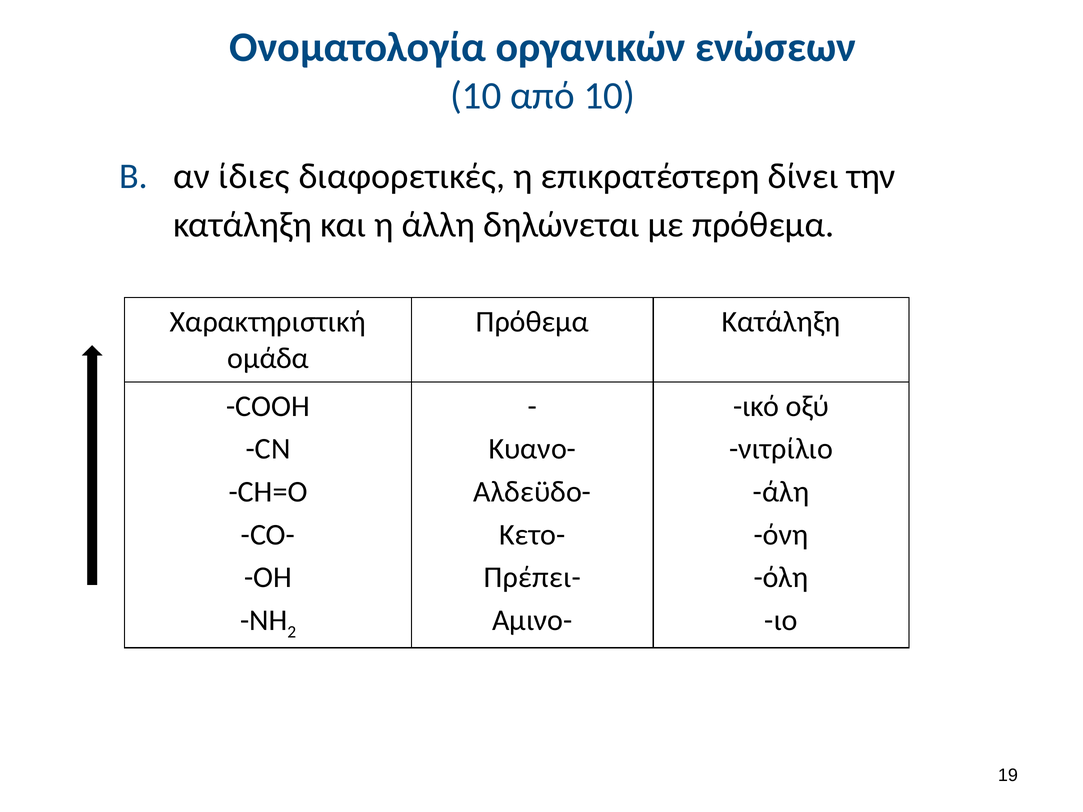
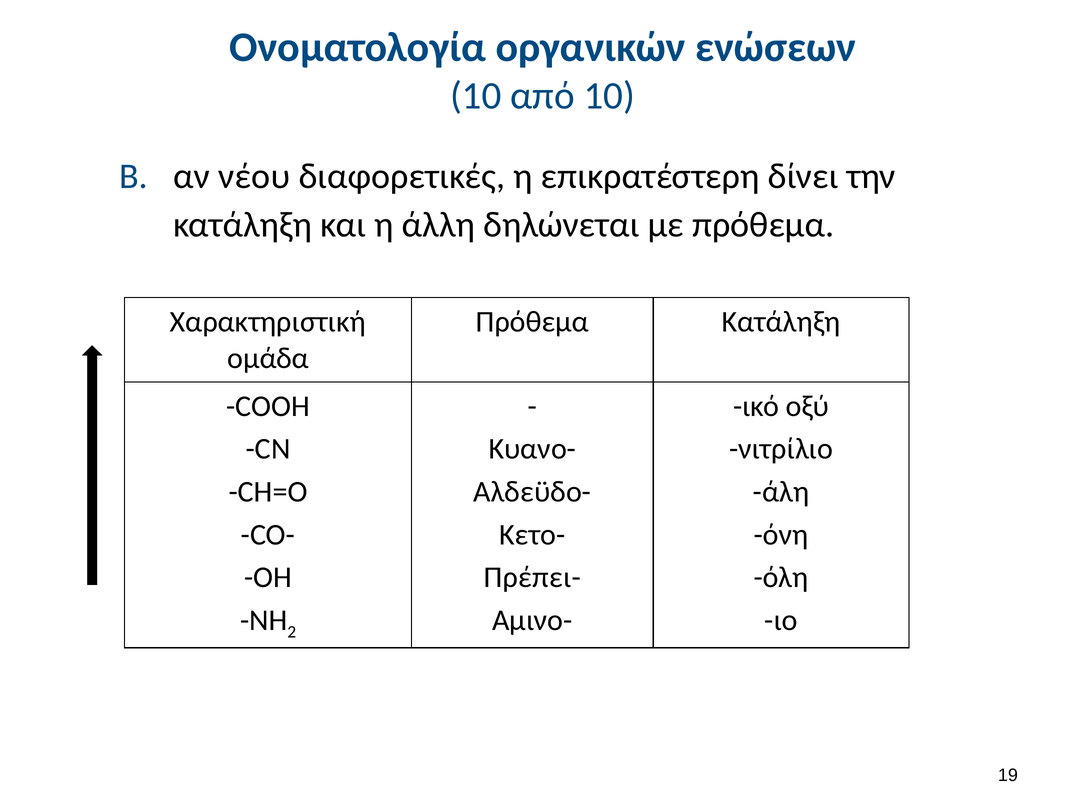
ίδιες: ίδιες -> νέου (254, 176)
